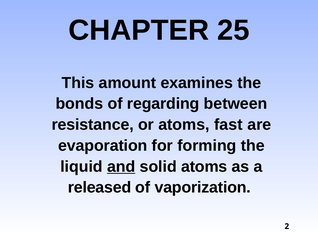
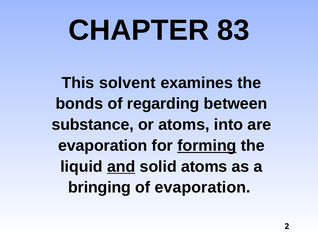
25: 25 -> 83 (233, 30)
amount: amount -> solvent (127, 83)
resistance: resistance -> substance (93, 125)
fast: fast -> into (228, 125)
forming underline: none -> present (207, 146)
released: released -> bringing (99, 188)
of vaporization: vaporization -> evaporation (203, 188)
